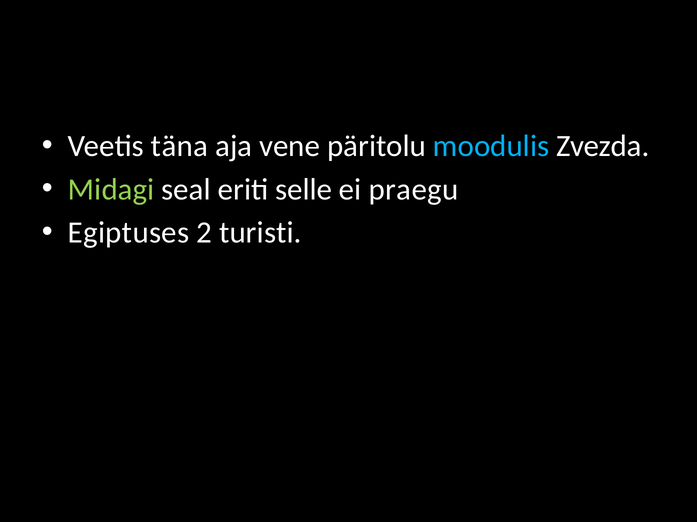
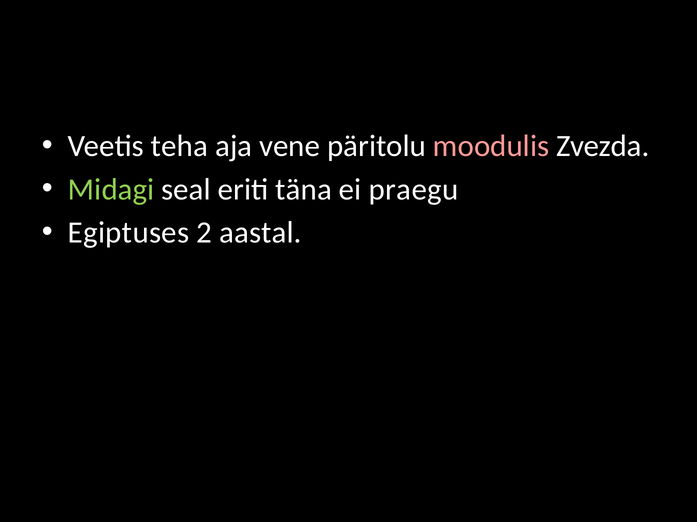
täna: täna -> teha (180, 146)
moodulis colour: light blue -> pink (491, 146)
selle: selle -> täna (304, 190)
turisti: turisti -> aastal (260, 233)
